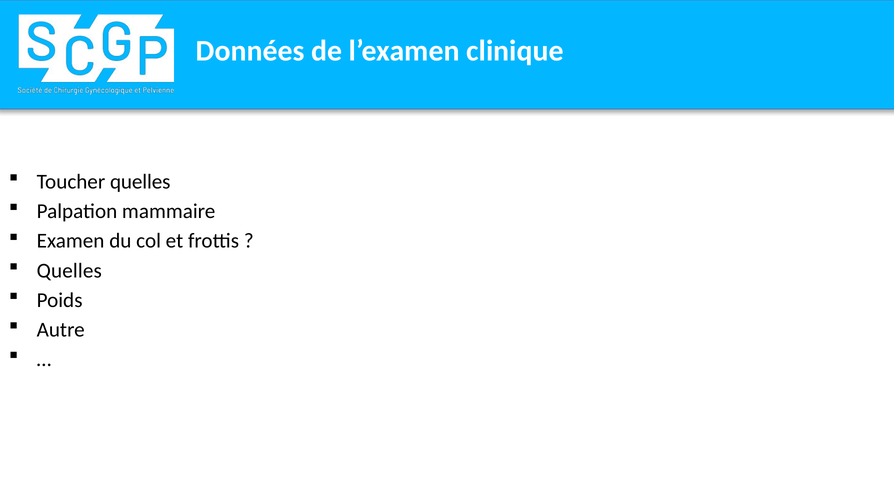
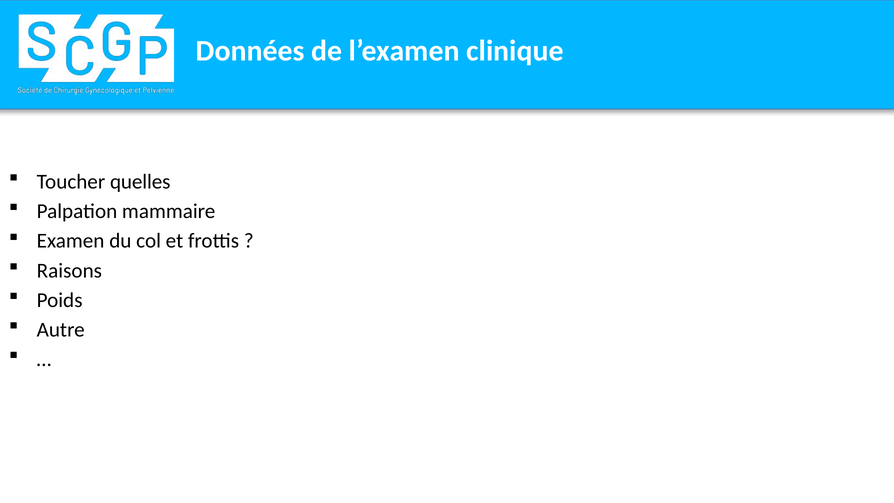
Quelles: Quelles -> Raisons (69, 270)
